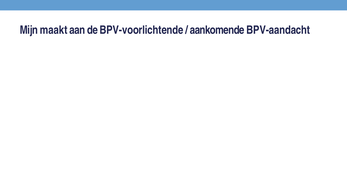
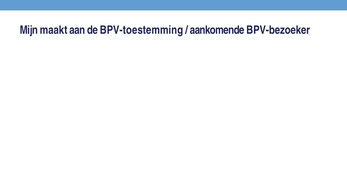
BPV-voorlichtende: BPV-voorlichtende -> BPV-toestemming (141, 30)
BPV-aandacht: BPV-aandacht -> BPV-bezoeker (278, 30)
